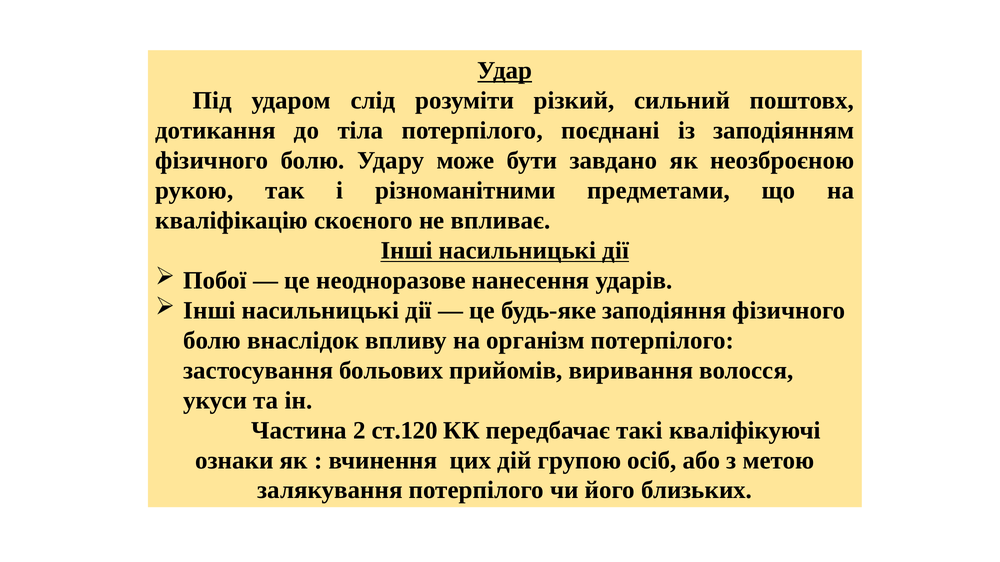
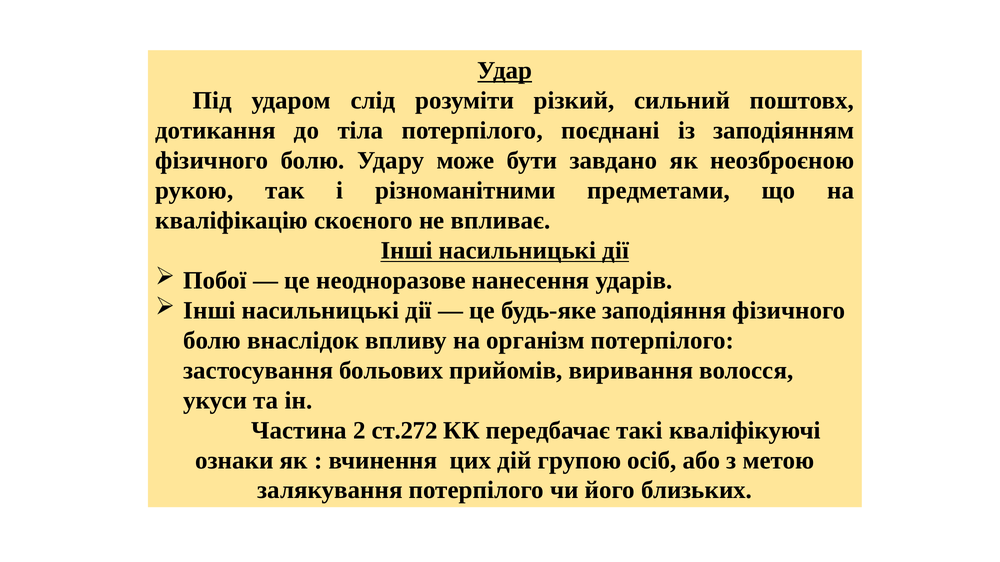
ст.120: ст.120 -> ст.272 (405, 431)
